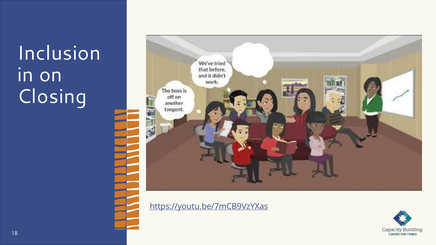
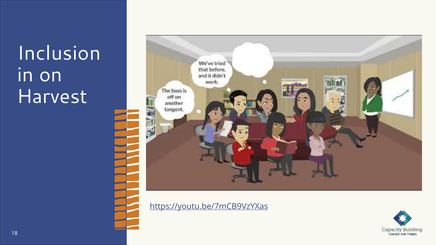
Closing: Closing -> Harvest (52, 97)
